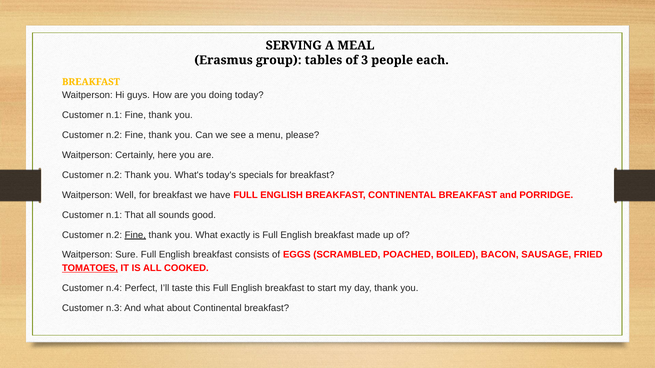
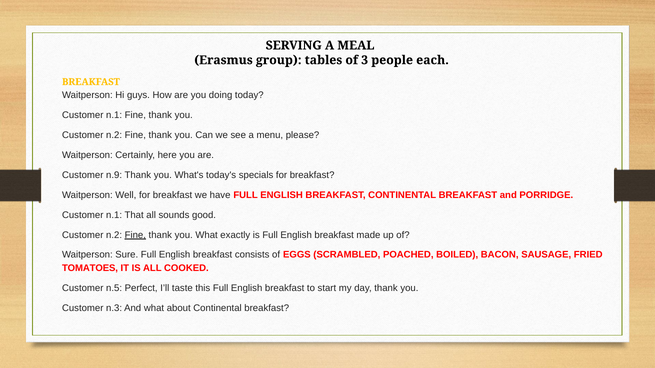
n.2: n.2 -> n.9 (114, 175)
TOMATOES underline: present -> none (90, 268)
n.4: n.4 -> n.5 (114, 288)
